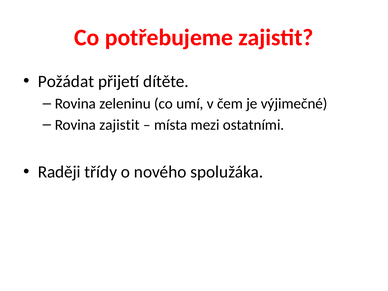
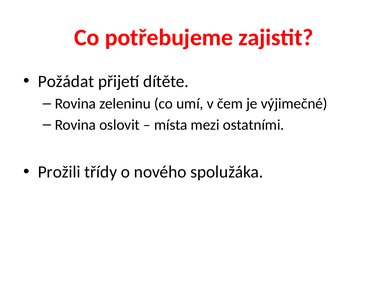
Rovina zajistit: zajistit -> oslovit (120, 125)
Raději: Raději -> Prožili (59, 172)
